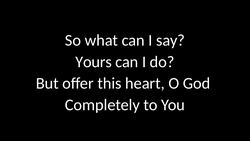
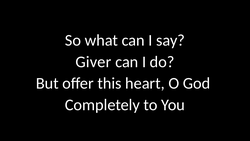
Yours: Yours -> Giver (93, 62)
